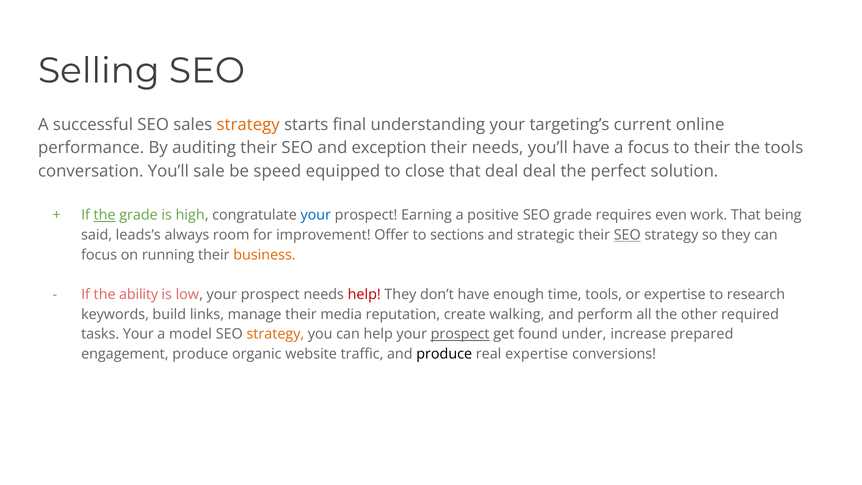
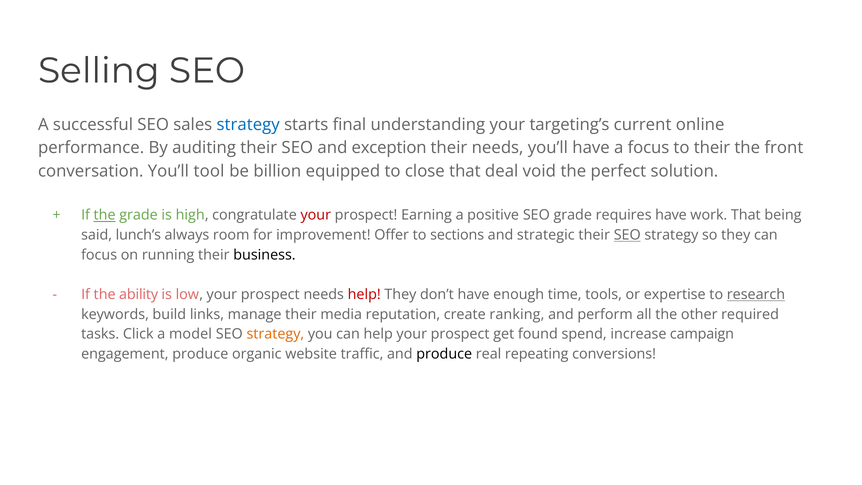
strategy colour: orange -> blue (248, 125)
the tools: tools -> front (784, 148)
sale: sale -> tool (209, 171)
speed: speed -> billion (277, 171)
deal deal: deal -> void (539, 171)
your colour: blue -> red (316, 215)
requires even: even -> have (671, 215)
leads’s: leads’s -> lunch’s (138, 235)
business colour: orange -> black (264, 255)
research underline: none -> present (756, 294)
walking: walking -> ranking (517, 314)
tasks Your: Your -> Click (138, 334)
prospect underline: present -> none (460, 334)
under: under -> spend (584, 334)
prepared: prepared -> campaign (702, 334)
real expertise: expertise -> repeating (537, 354)
